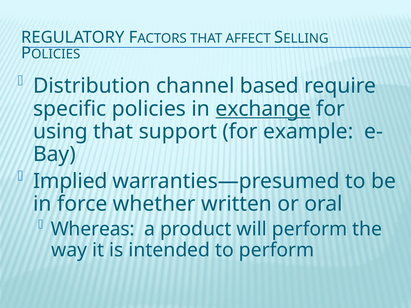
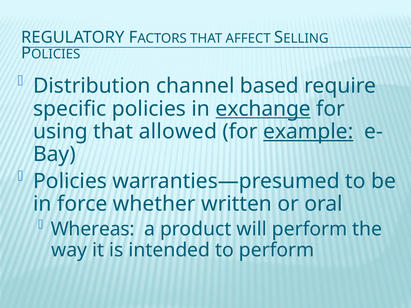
support: support -> allowed (178, 132)
example underline: none -> present (308, 132)
Implied: Implied -> Policies (70, 181)
